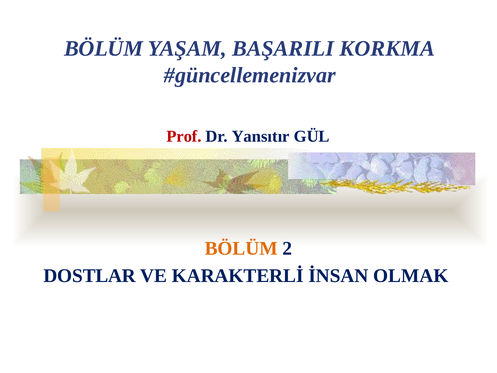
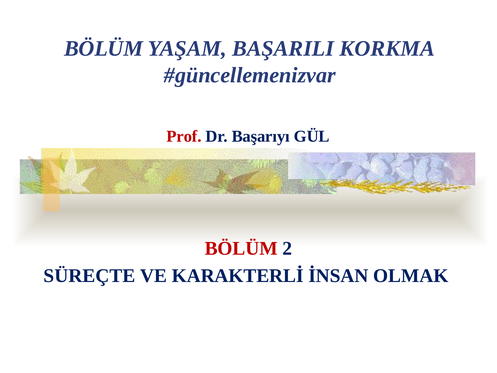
Yansıtır: Yansıtır -> Başarıyı (261, 136)
BÖLÜM colour: orange -> red (241, 248)
DOSTLAR: DOSTLAR -> SÜREÇTE (89, 275)
